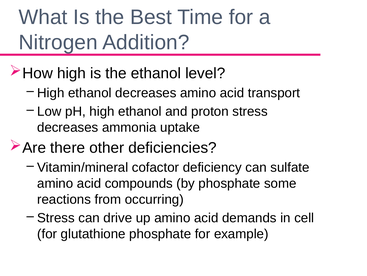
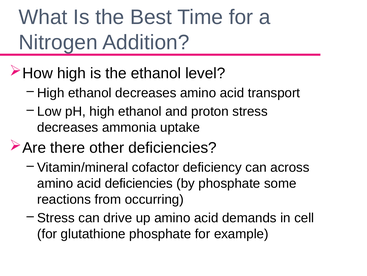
sulfate: sulfate -> across (290, 167)
acid compounds: compounds -> deficiencies (139, 183)
